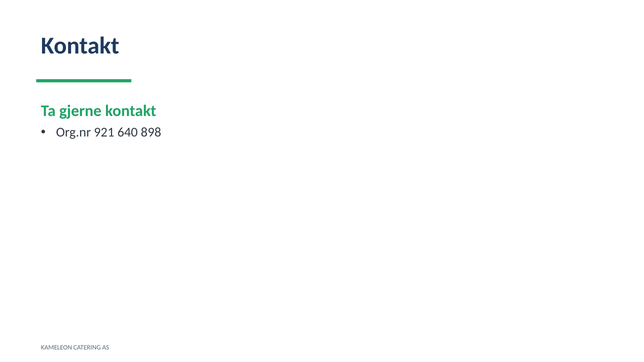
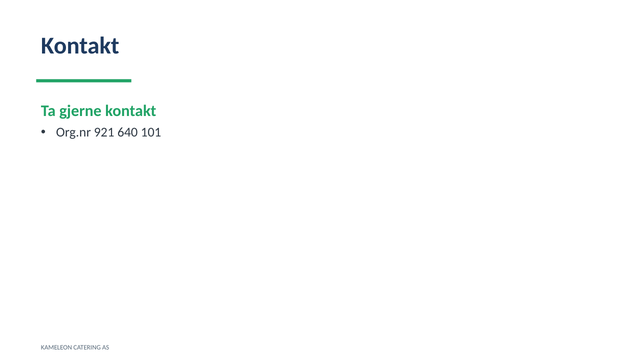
898: 898 -> 101 (151, 132)
